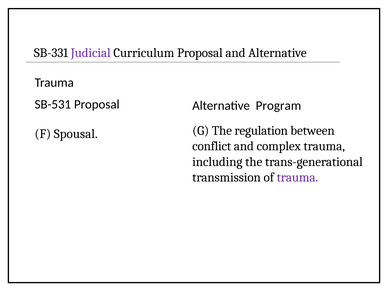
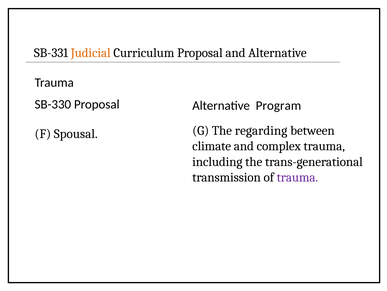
Judicial colour: purple -> orange (91, 53)
SB-531: SB-531 -> SB-330 (53, 104)
regulation: regulation -> regarding (261, 130)
conflict: conflict -> climate (212, 146)
